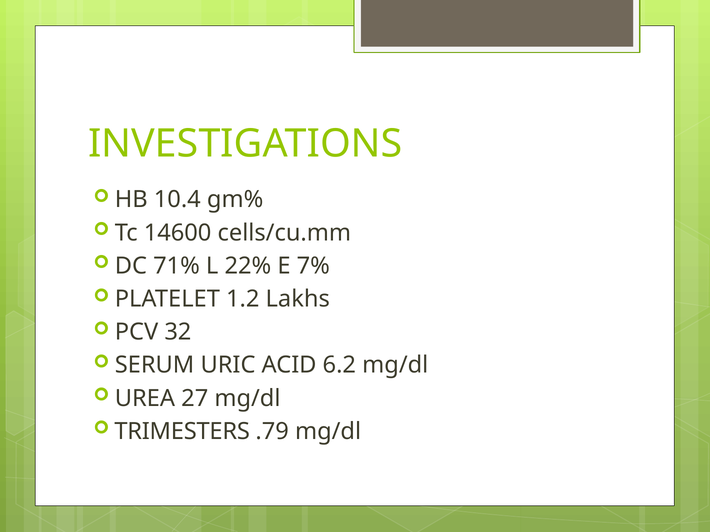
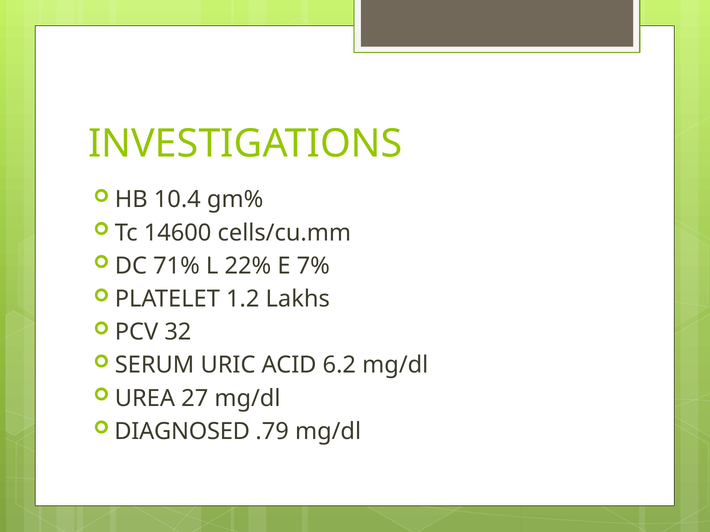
TRIMESTERS: TRIMESTERS -> DIAGNOSED (182, 432)
